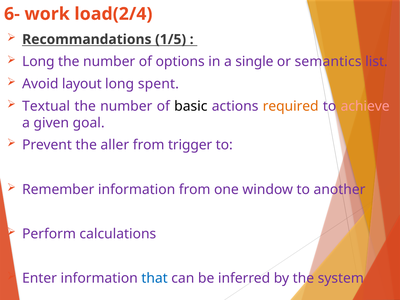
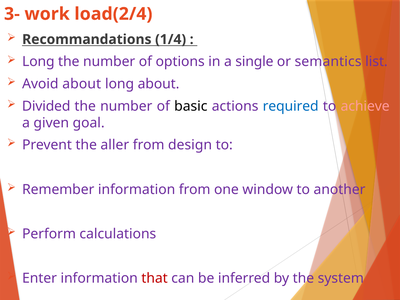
6-: 6- -> 3- (12, 14)
1/5: 1/5 -> 1/4 (171, 39)
Avoid layout: layout -> about (82, 84)
long spent: spent -> about (159, 84)
Textual: Textual -> Divided (46, 106)
required colour: orange -> blue (291, 106)
trigger: trigger -> design (190, 145)
that colour: blue -> red (155, 278)
